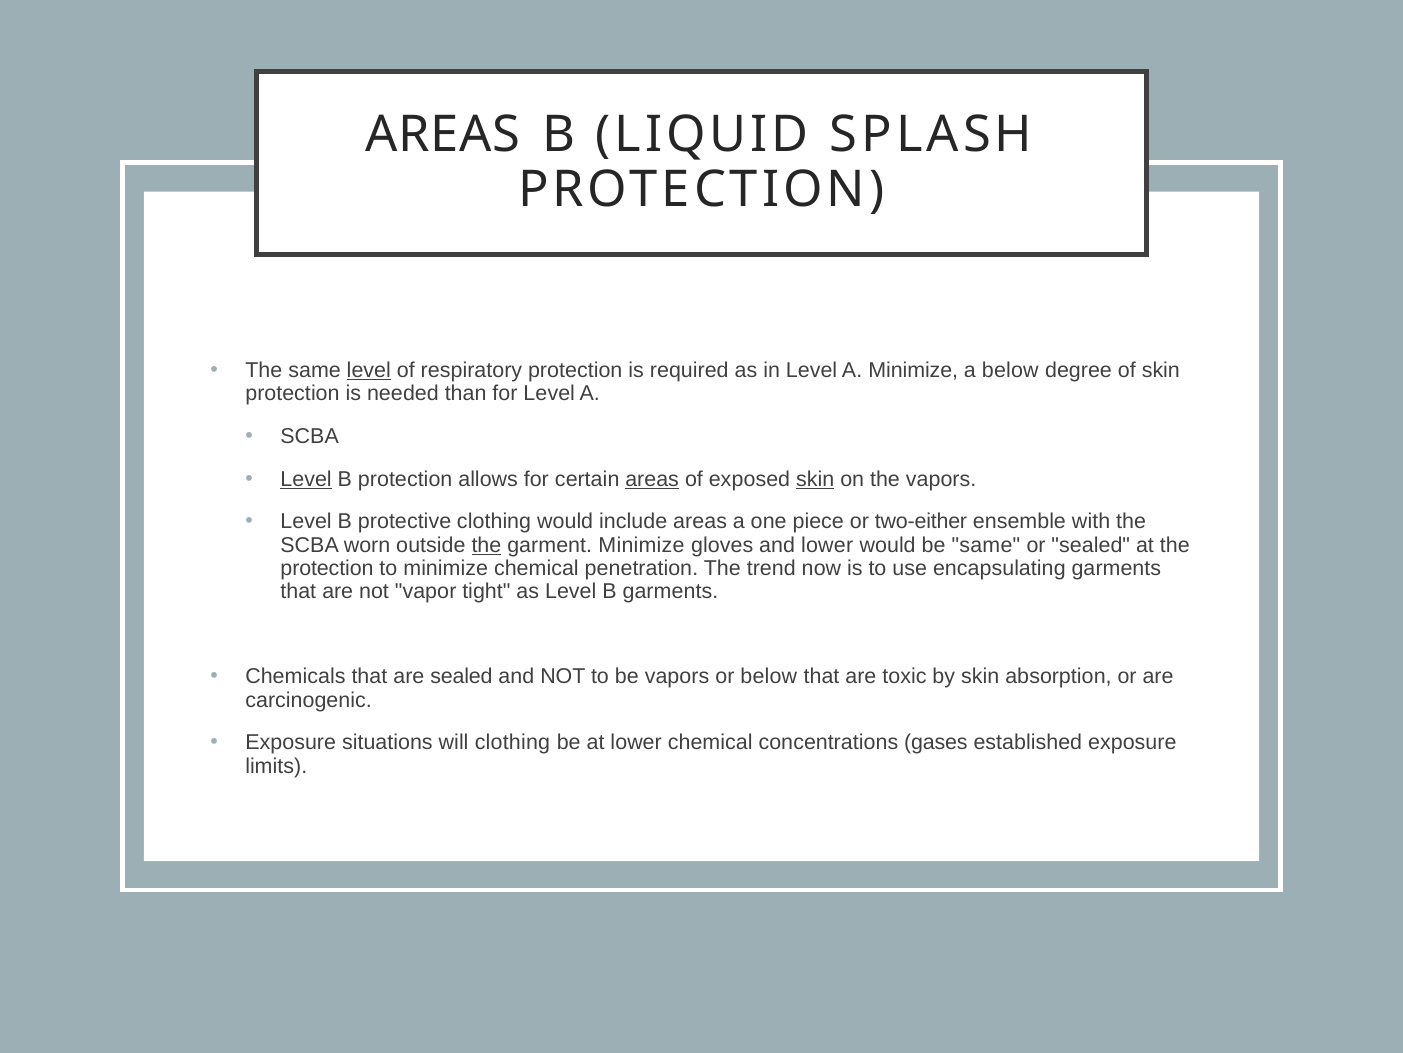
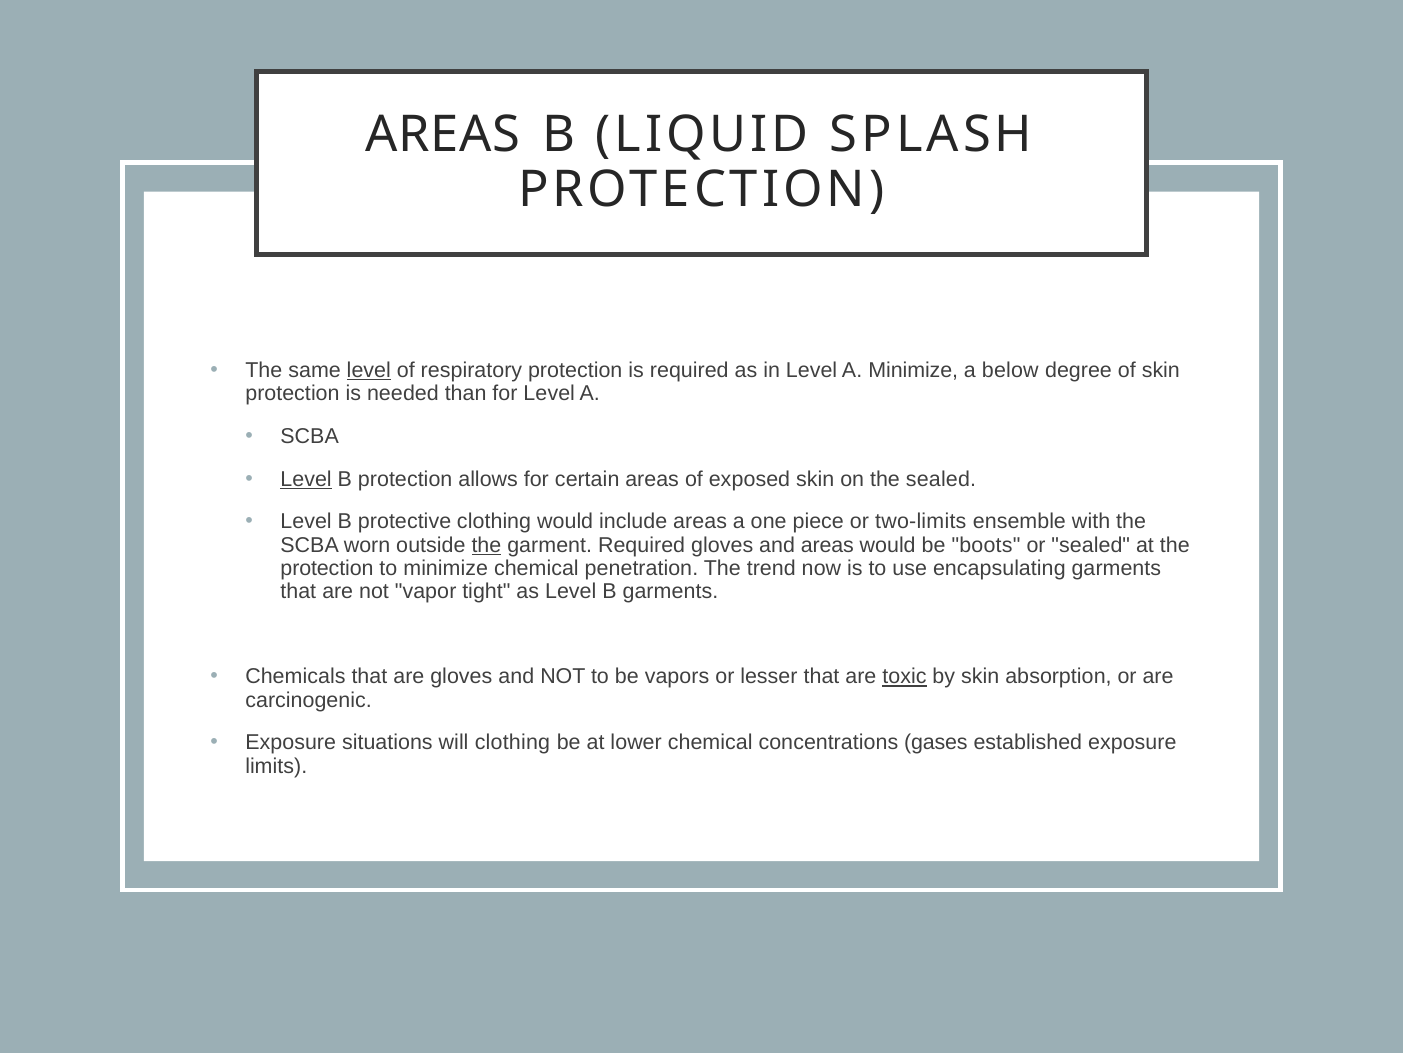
areas underline: present -> none (652, 479)
skin underline: present -> none (815, 479)
the vapors: vapors -> sealed (941, 479)
two-either: two-either -> two-limits (921, 521)
garment Minimize: Minimize -> Required (642, 545)
and lower: lower -> areas (827, 545)
be same: same -> boots (986, 545)
are sealed: sealed -> gloves (461, 676)
or below: below -> lesser (769, 676)
toxic underline: none -> present (904, 676)
